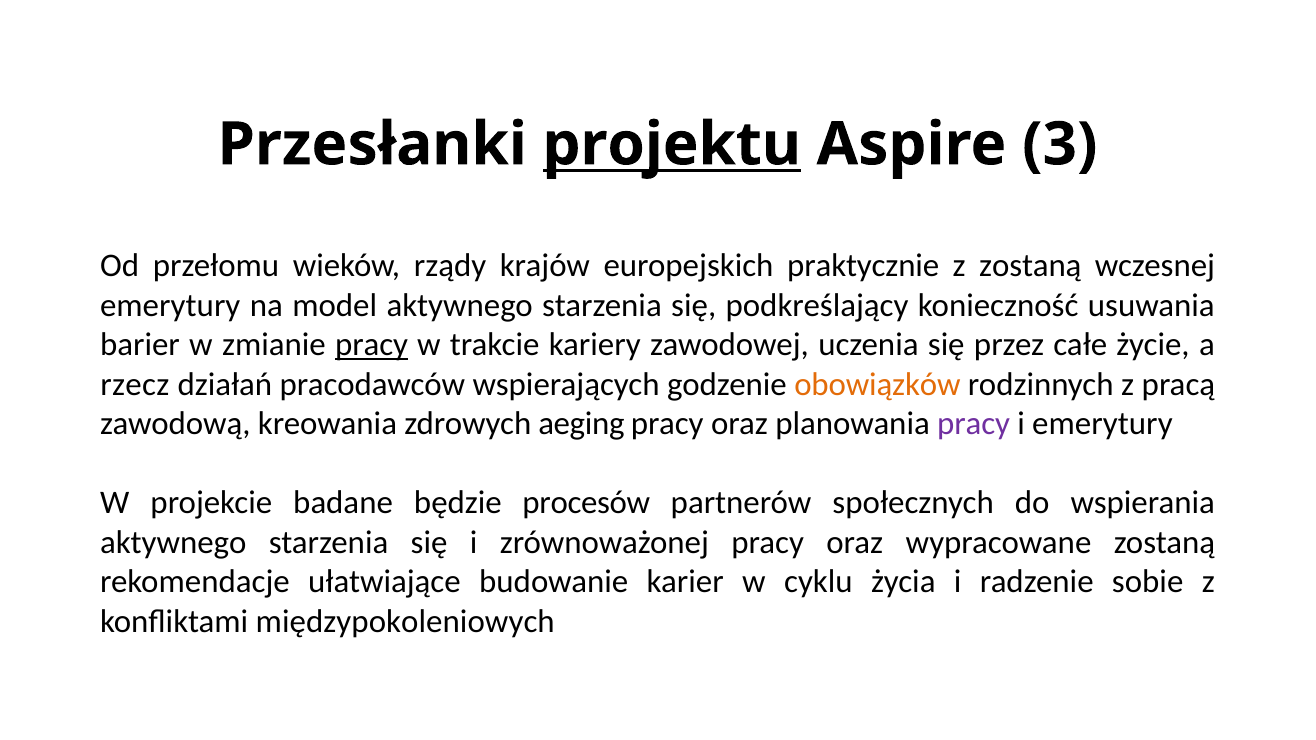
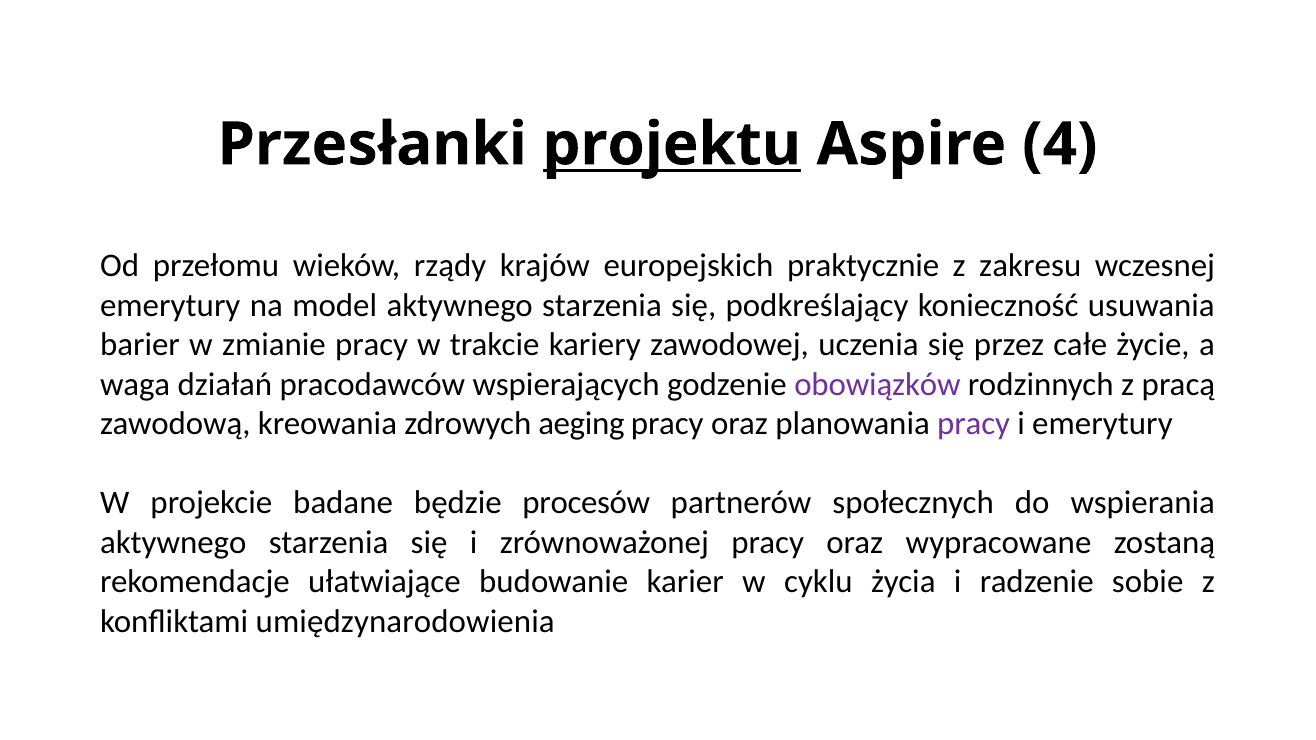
3: 3 -> 4 (1060, 145)
z zostaną: zostaną -> zakresu (1030, 266)
pracy underline: present -> none (372, 345)
rzecz: rzecz -> waga (135, 384)
obowiązków colour: orange -> purple (877, 384)
międzypokoleniowych: międzypokoleniowych -> umiędzynarodowienia (405, 621)
